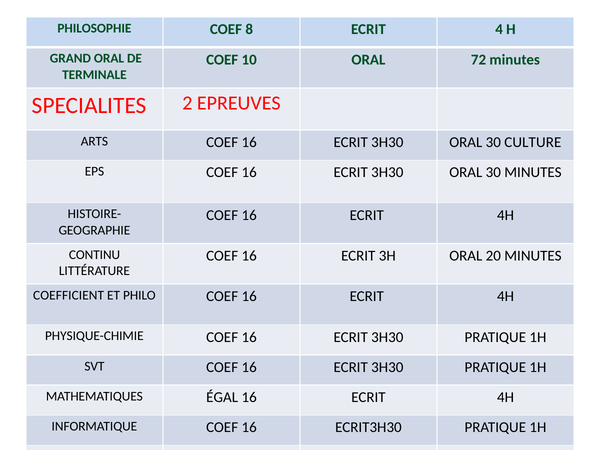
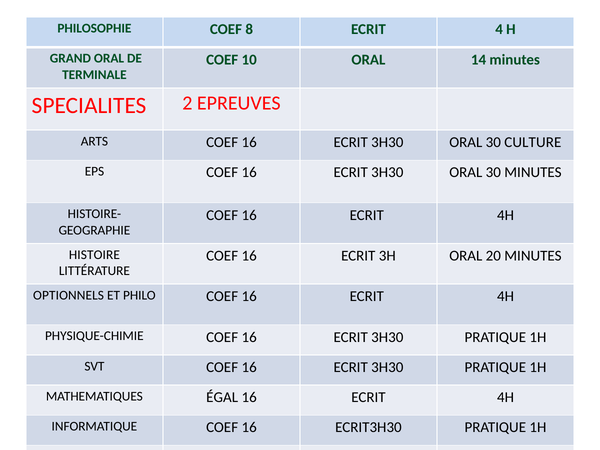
72: 72 -> 14 (479, 60)
CONTINU: CONTINU -> HISTOIRE (94, 255)
COEFFICIENT: COEFFICIENT -> OPTIONNELS (69, 295)
